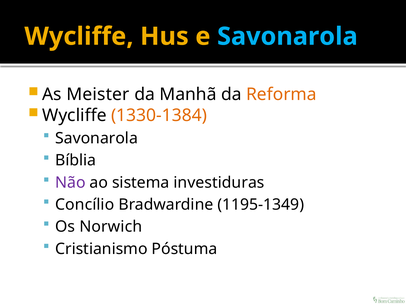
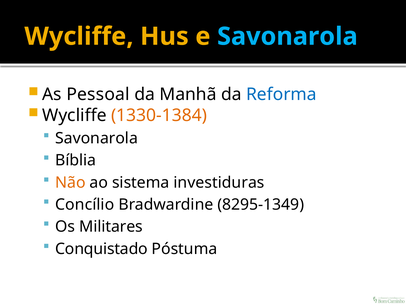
Meister: Meister -> Pessoal (98, 95)
Reforma colour: orange -> blue (281, 95)
Não colour: purple -> orange (70, 183)
1195-1349: 1195-1349 -> 8295-1349 (261, 205)
Norwich: Norwich -> Militares (111, 227)
Cristianismo: Cristianismo -> Conquistado (101, 249)
